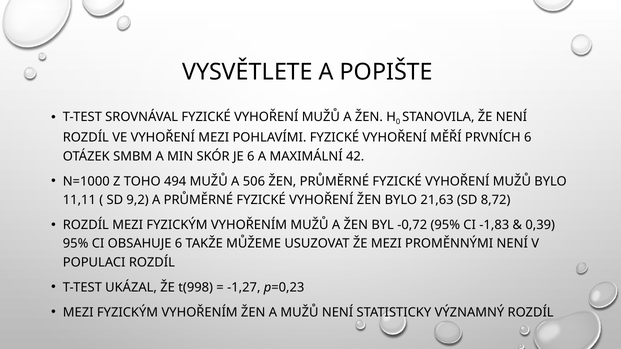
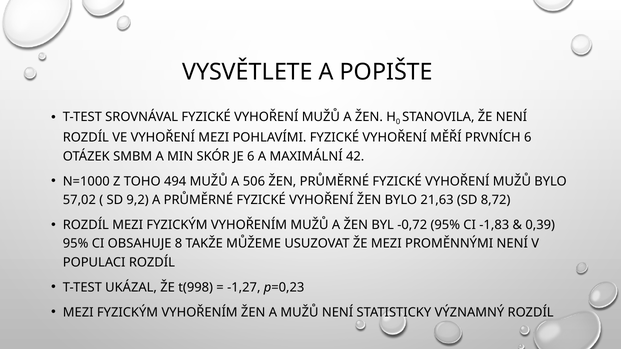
11,11: 11,11 -> 57,02 (79, 200)
OBSAHUJE 6: 6 -> 8 (179, 244)
